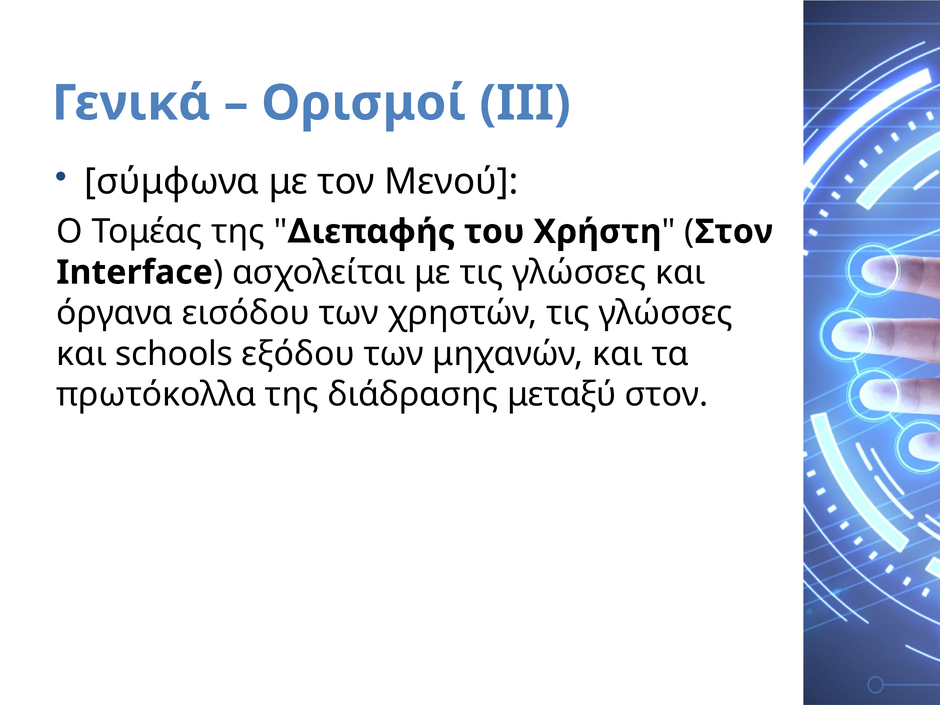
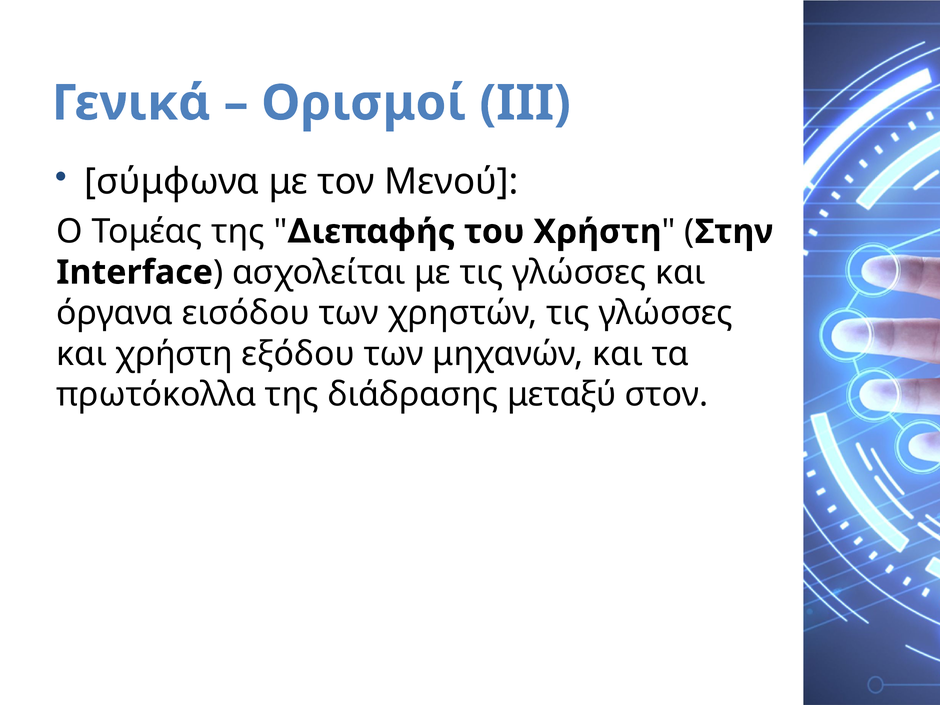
Στον: Στον -> Στην (734, 232)
και schools: schools -> χρήστη (174, 354)
